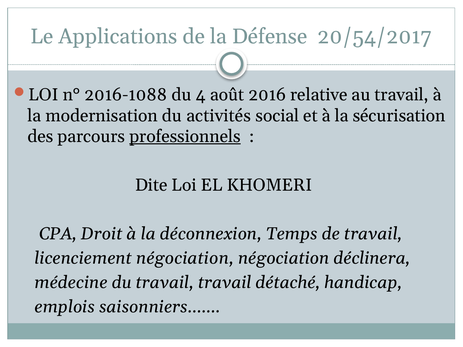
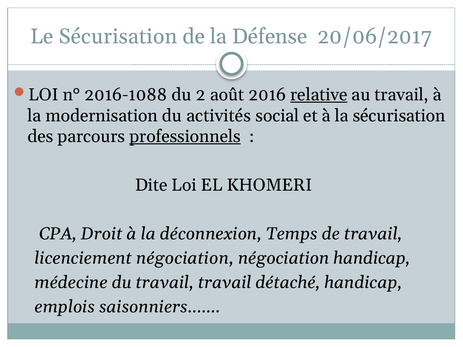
Le Applications: Applications -> Sécurisation (118, 36)
20/54/2017: 20/54/2017 -> 20/06/2017 (375, 36)
4: 4 -> 2 (201, 95)
relative underline: none -> present (319, 95)
négociation déclinera: déclinera -> handicap (372, 258)
